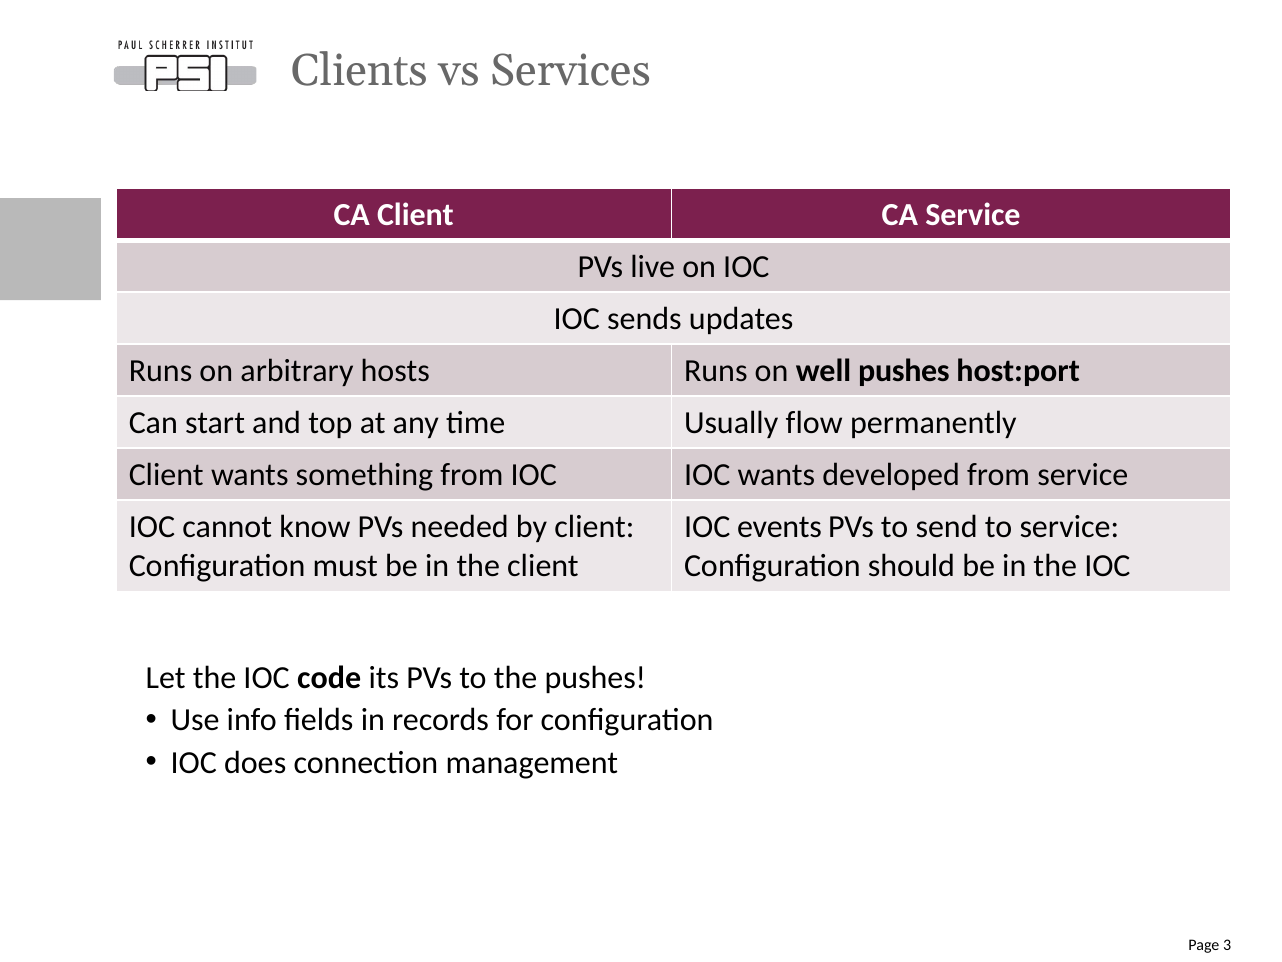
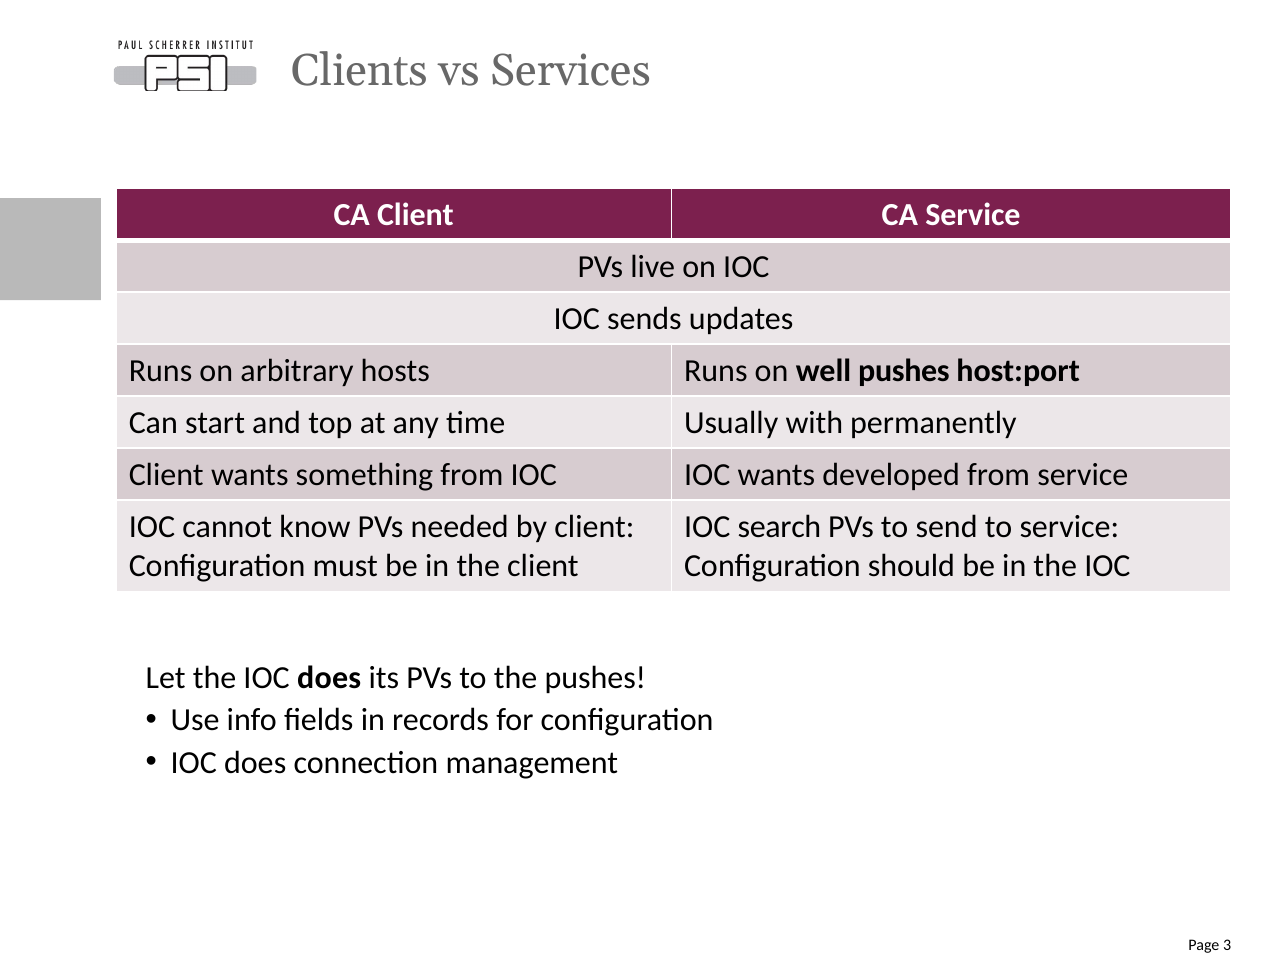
flow: flow -> with (814, 422)
events: events -> search (779, 526)
the IOC code: code -> does (329, 678)
